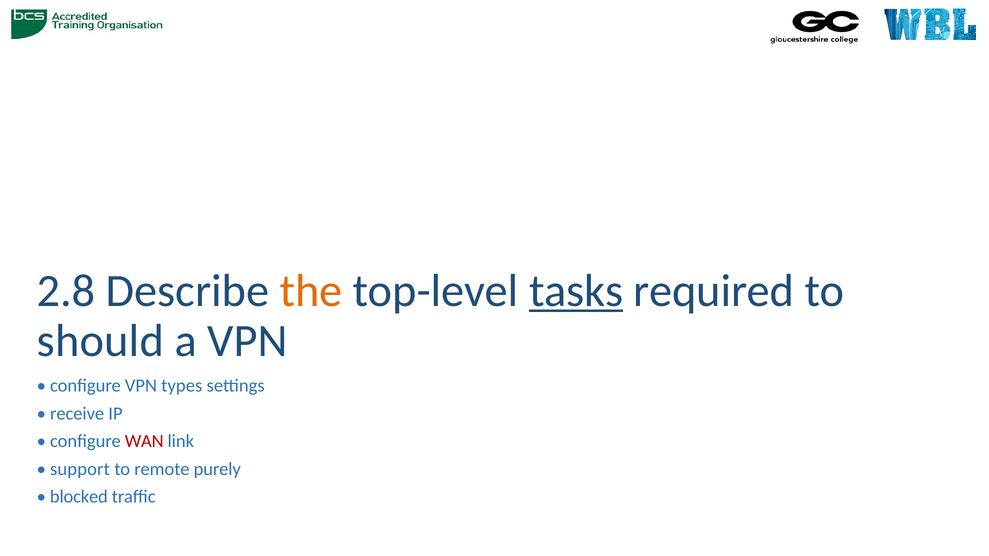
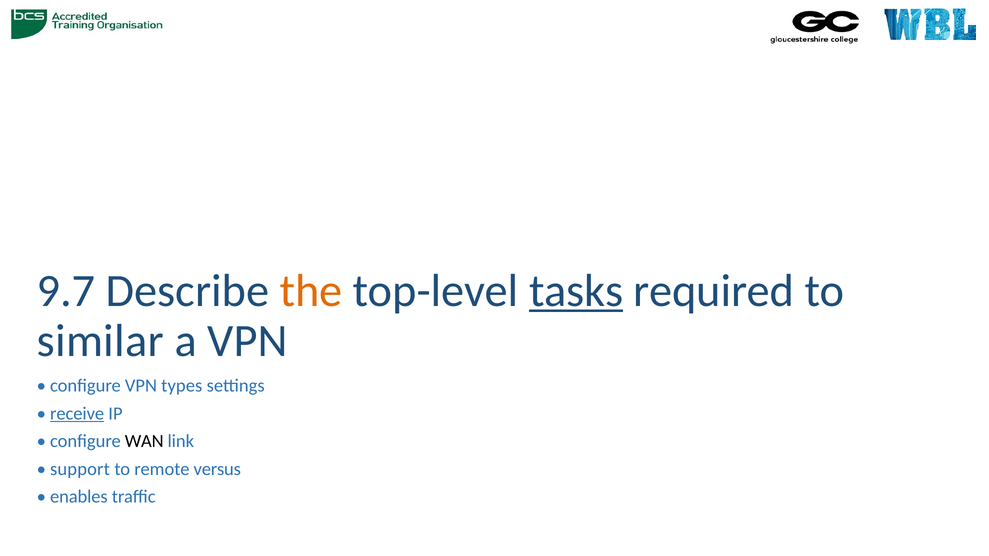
2.8: 2.8 -> 9.7 (66, 291)
should: should -> similar (100, 341)
receive underline: none -> present (77, 414)
WAN colour: red -> black (144, 441)
purely: purely -> versus (217, 469)
blocked: blocked -> enables (79, 497)
